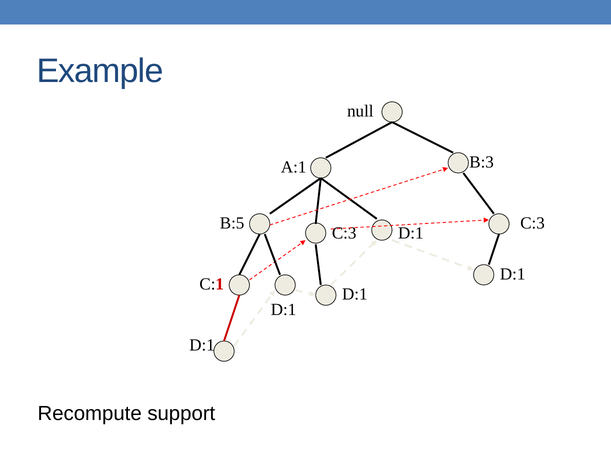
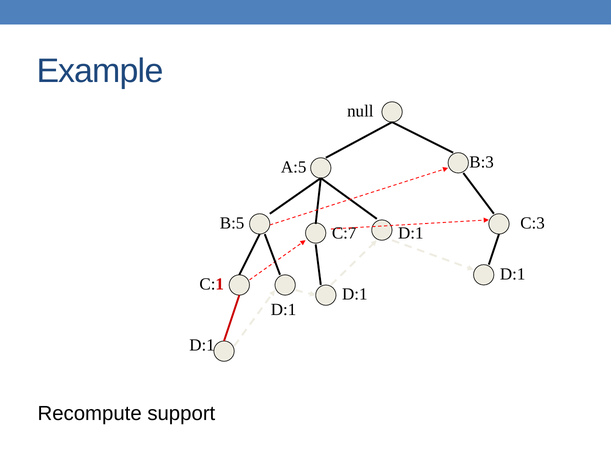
A:1: A:1 -> A:5 (294, 167)
C:3: C:3 -> C:7 (344, 233)
